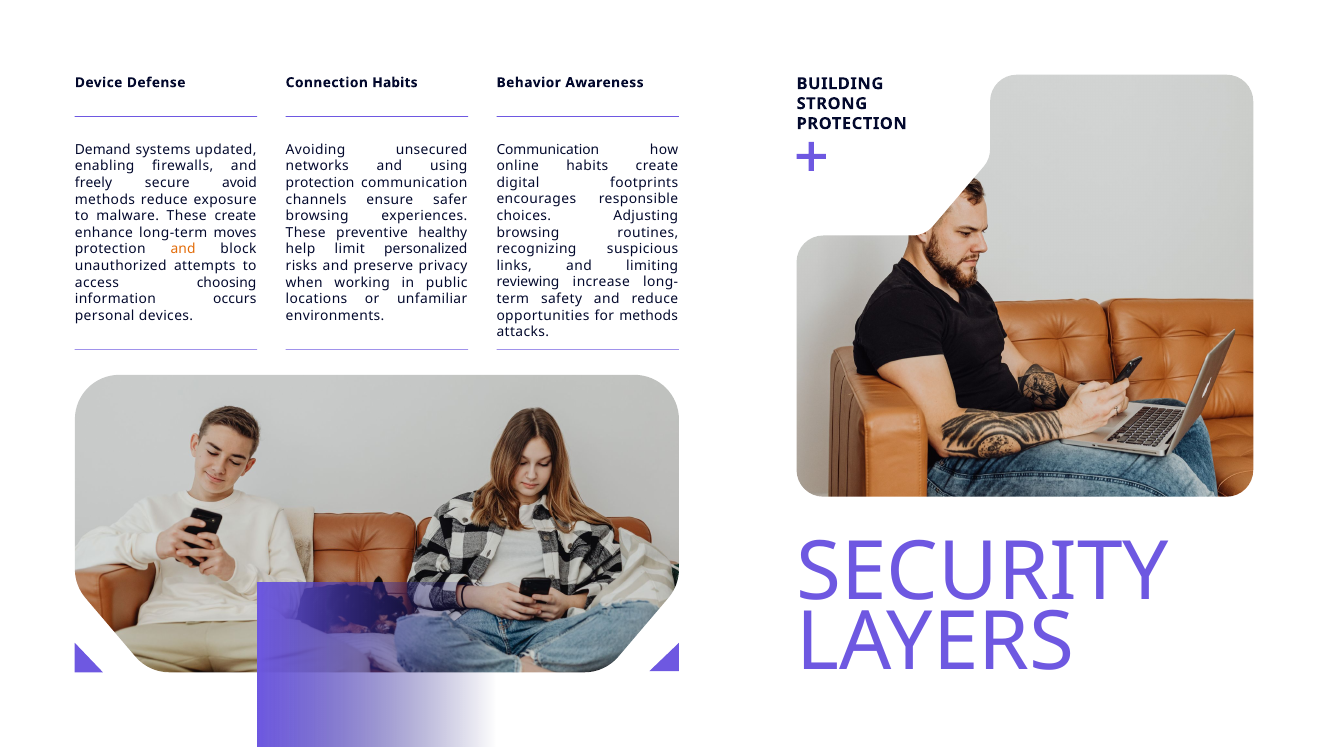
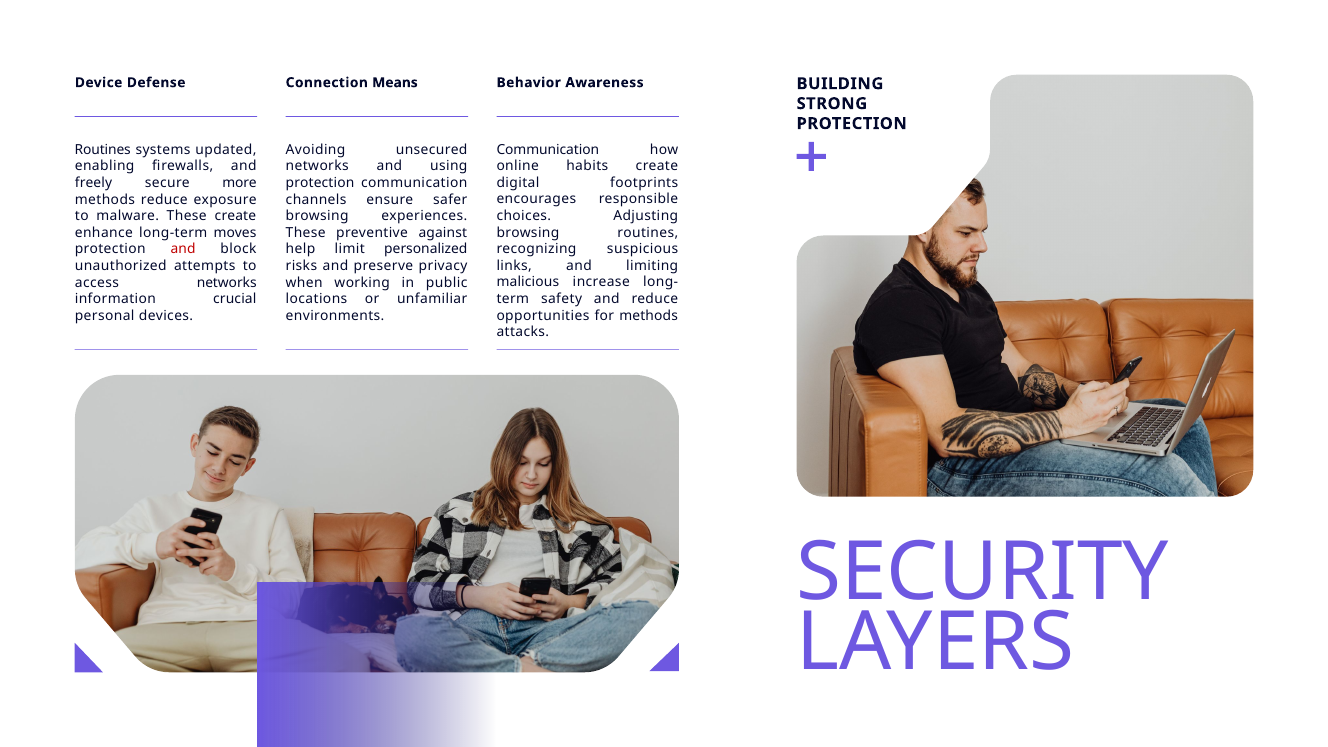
Connection Habits: Habits -> Means (395, 83)
Demand: Demand -> Routines (103, 150)
avoid: avoid -> more (240, 183)
healthy: healthy -> against (443, 233)
and colour: orange -> red (183, 249)
access choosing: choosing -> networks (227, 282)
reviewing: reviewing -> malicious (528, 282)
occurs: occurs -> crucial (235, 299)
